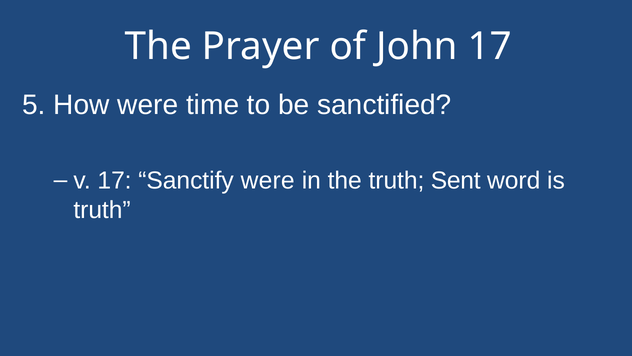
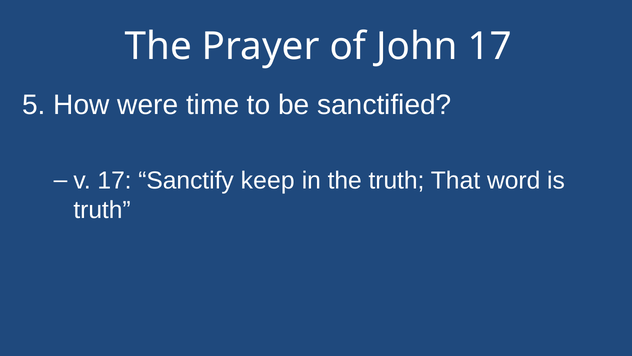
Sanctify were: were -> keep (268, 181)
Sent: Sent -> That (455, 181)
